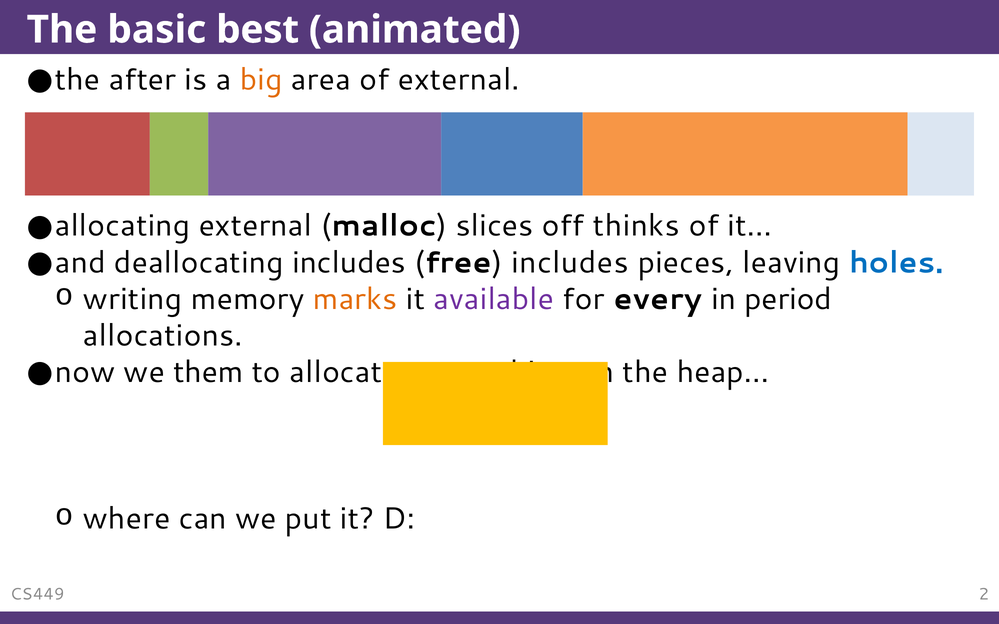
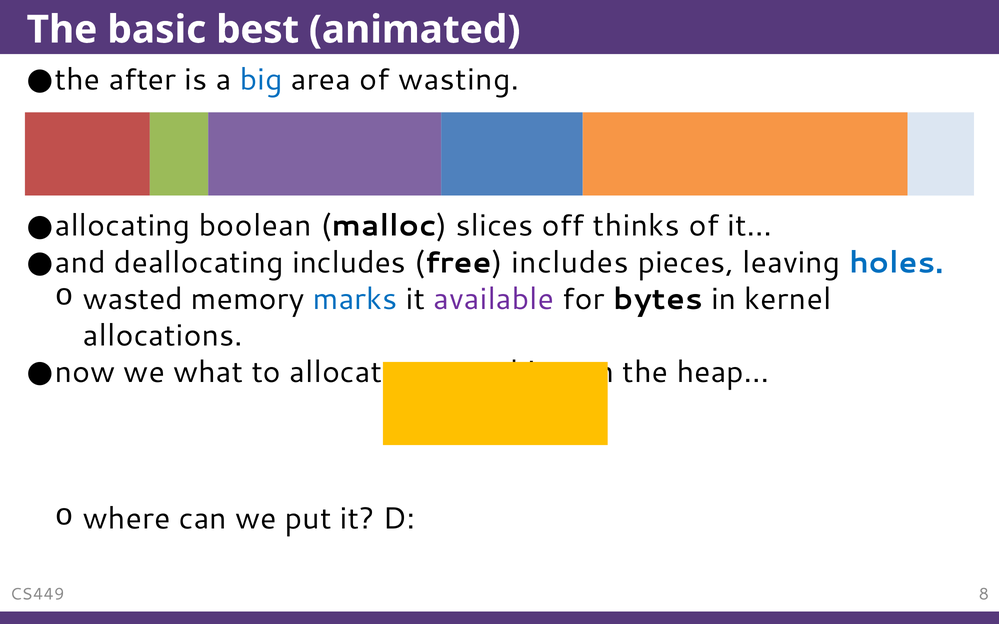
big colour: orange -> blue (261, 80)
of external: external -> wasting (459, 80)
external: external -> boolean (255, 226)
writing: writing -> wasted (133, 299)
marks colour: orange -> blue (355, 299)
every: every -> bytes (658, 299)
period: period -> kernel (788, 299)
them: them -> what (208, 372)
2: 2 -> 8 (984, 595)
